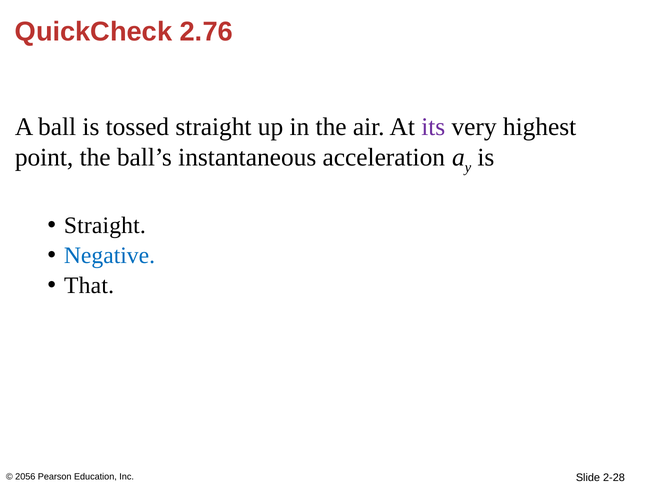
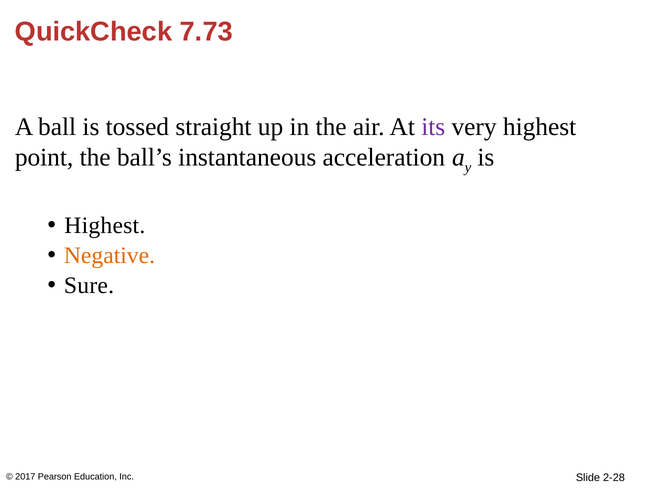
2.76: 2.76 -> 7.73 (206, 32)
Straight: Straight -> Highest (105, 226)
Negative colour: blue -> orange (109, 256)
That: That -> Sure (89, 286)
2056: 2056 -> 2017 (25, 477)
